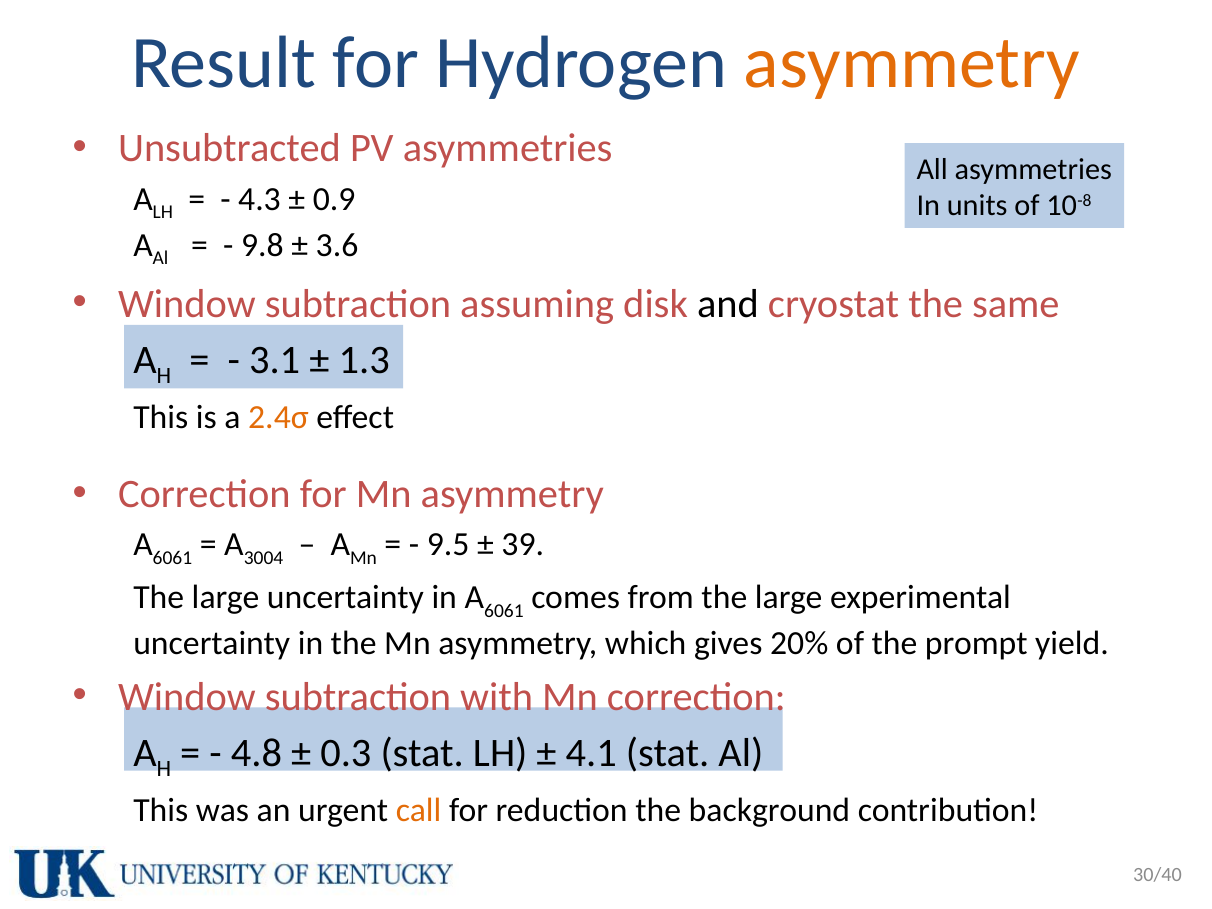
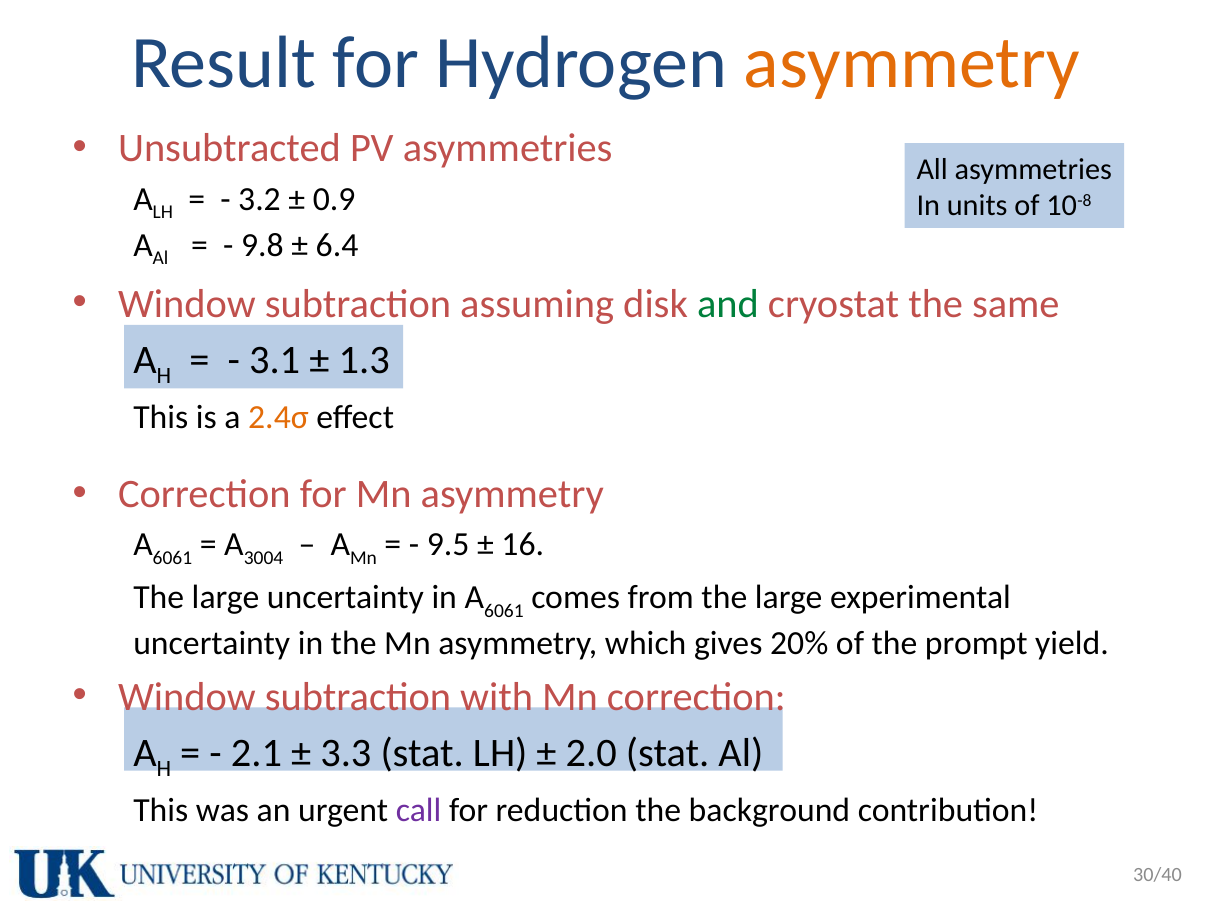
4.3: 4.3 -> 3.2 (260, 199)
3.6: 3.6 -> 6.4 (337, 245)
and colour: black -> green (728, 304)
39: 39 -> 16 (523, 545)
4.8: 4.8 -> 2.1 (256, 753)
0.3: 0.3 -> 3.3 (346, 753)
4.1: 4.1 -> 2.0 (591, 753)
call colour: orange -> purple (419, 811)
